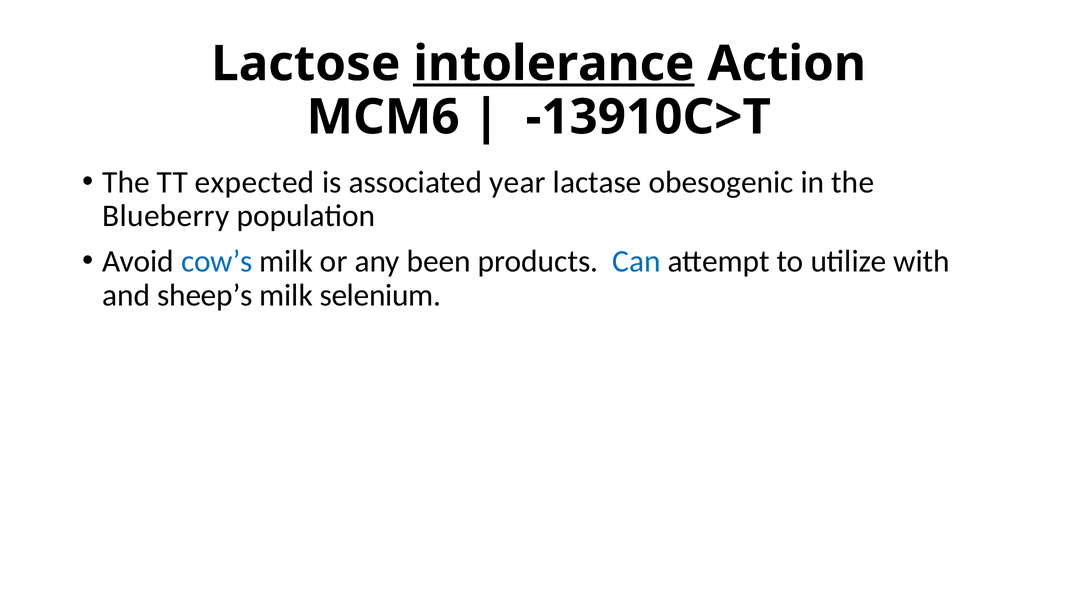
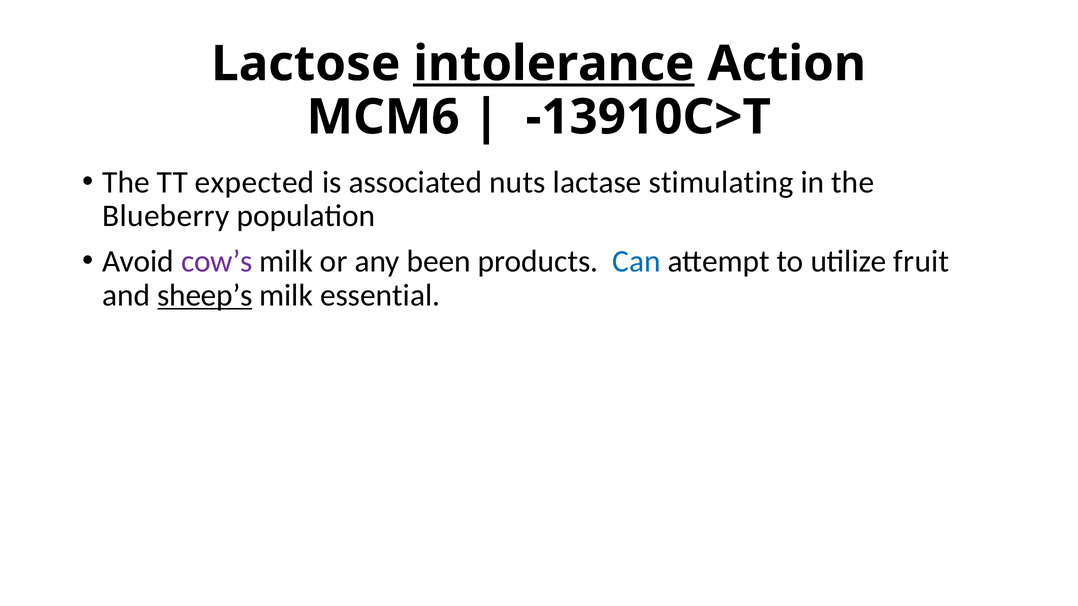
year: year -> nuts (518, 182)
obesogenic: obesogenic -> stimulating (721, 182)
cow’s colour: blue -> purple (217, 261)
with: with -> fruit (921, 261)
sheep’s underline: none -> present (205, 295)
selenium: selenium -> essential (380, 295)
